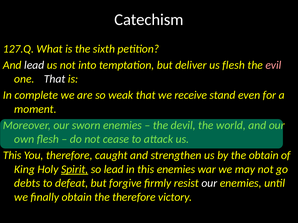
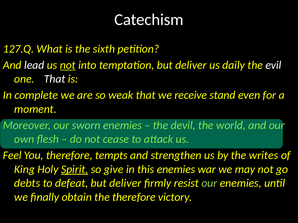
not underline: none -> present (68, 65)
us flesh: flesh -> daily (234, 65)
evil colour: pink -> white (273, 65)
This: This -> Feel (12, 156)
caught: caught -> tempts (111, 156)
the obtain: obtain -> writes (264, 156)
so lead: lead -> give (114, 170)
defeat but forgive: forgive -> deliver (125, 184)
our colour: white -> light green (209, 184)
